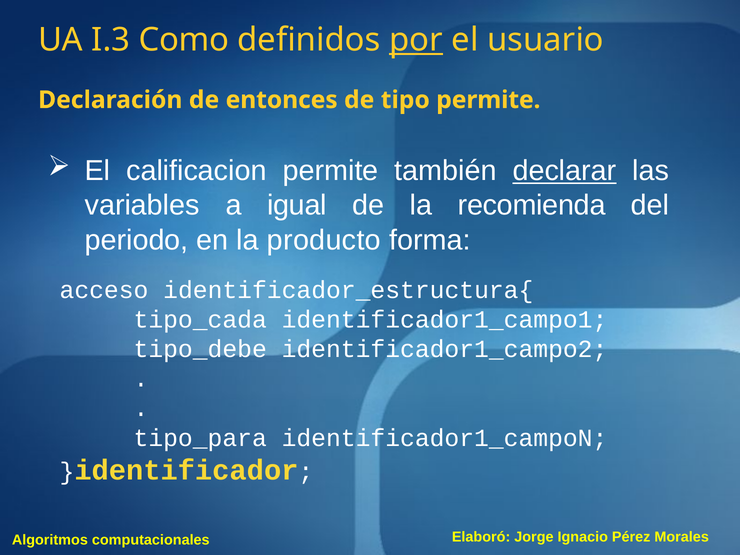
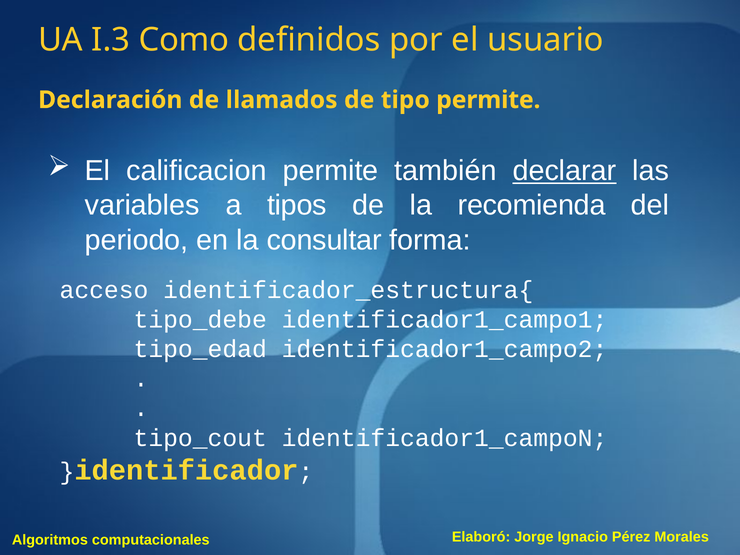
por underline: present -> none (416, 40)
entonces: entonces -> llamados (282, 100)
igual: igual -> tipos (297, 205)
producto: producto -> consultar (324, 240)
tipo_cada: tipo_cada -> tipo_debe (200, 320)
tipo_debe: tipo_debe -> tipo_edad (200, 349)
tipo_para: tipo_para -> tipo_cout (200, 438)
